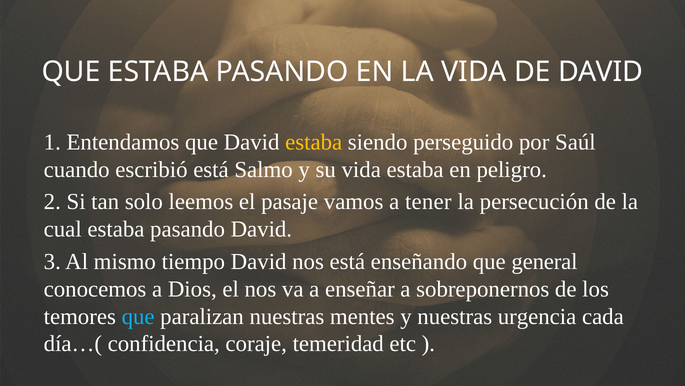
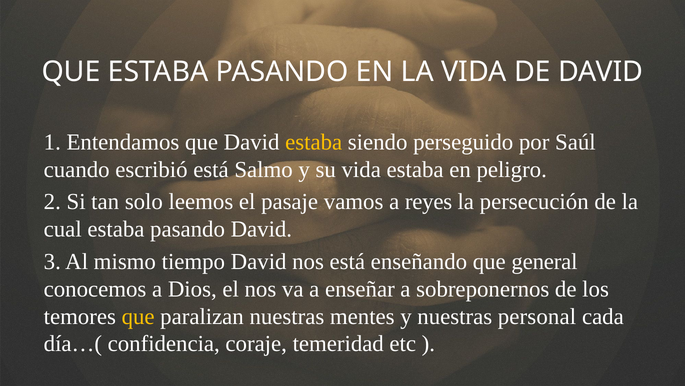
tener: tener -> reyes (429, 202)
que colour: light blue -> yellow (138, 316)
urgencia: urgencia -> personal (537, 316)
